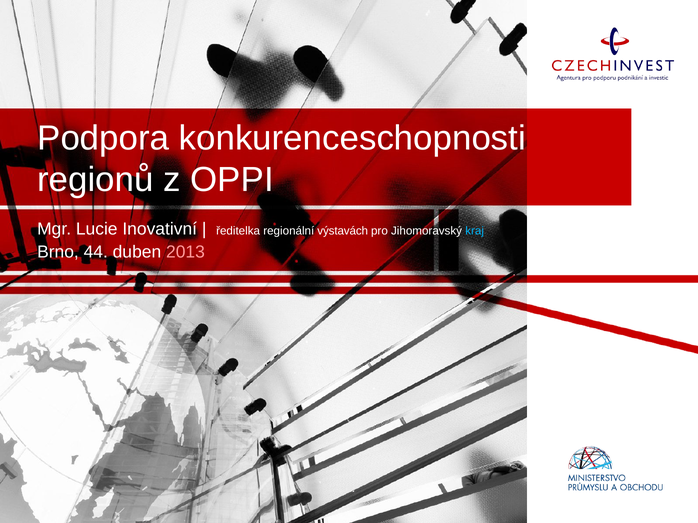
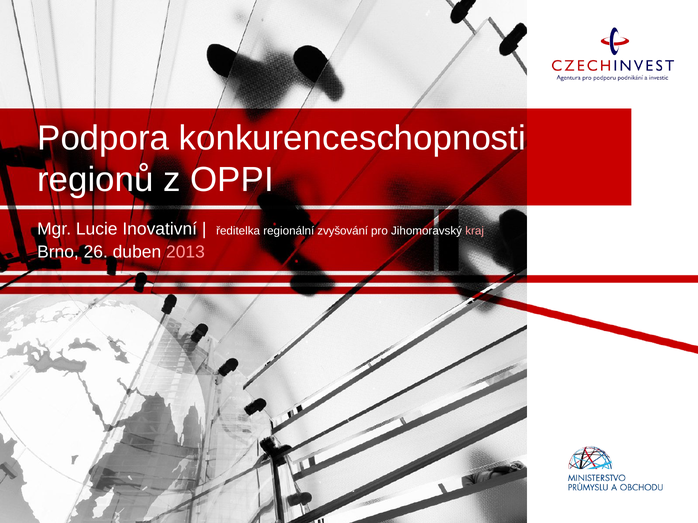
výstavách: výstavách -> zvyšování (343, 231)
kraj colour: light blue -> pink (475, 231)
44: 44 -> 26 (96, 252)
